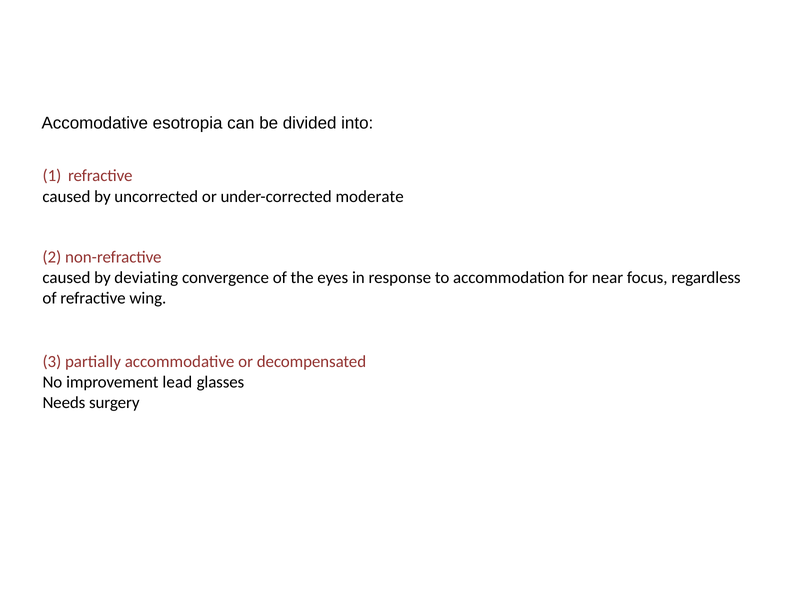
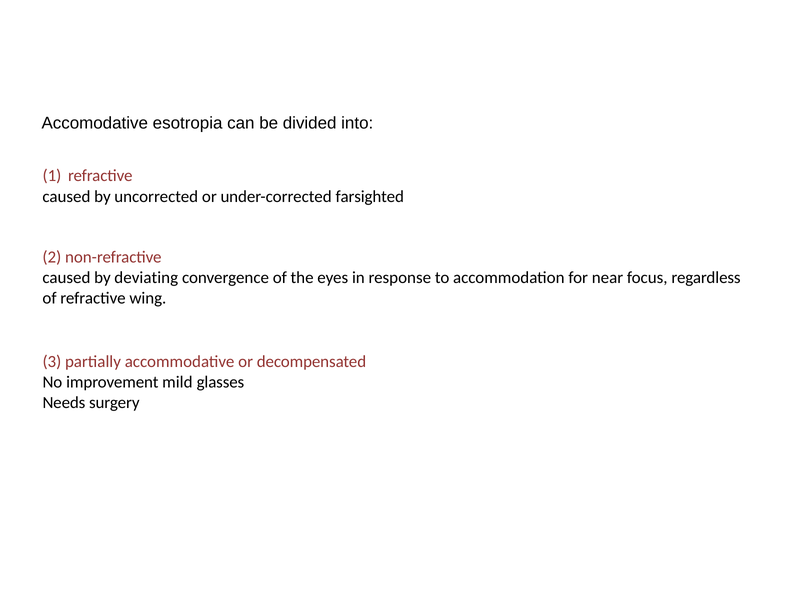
moderate: moderate -> farsighted (370, 196)
lead: lead -> mild (177, 382)
